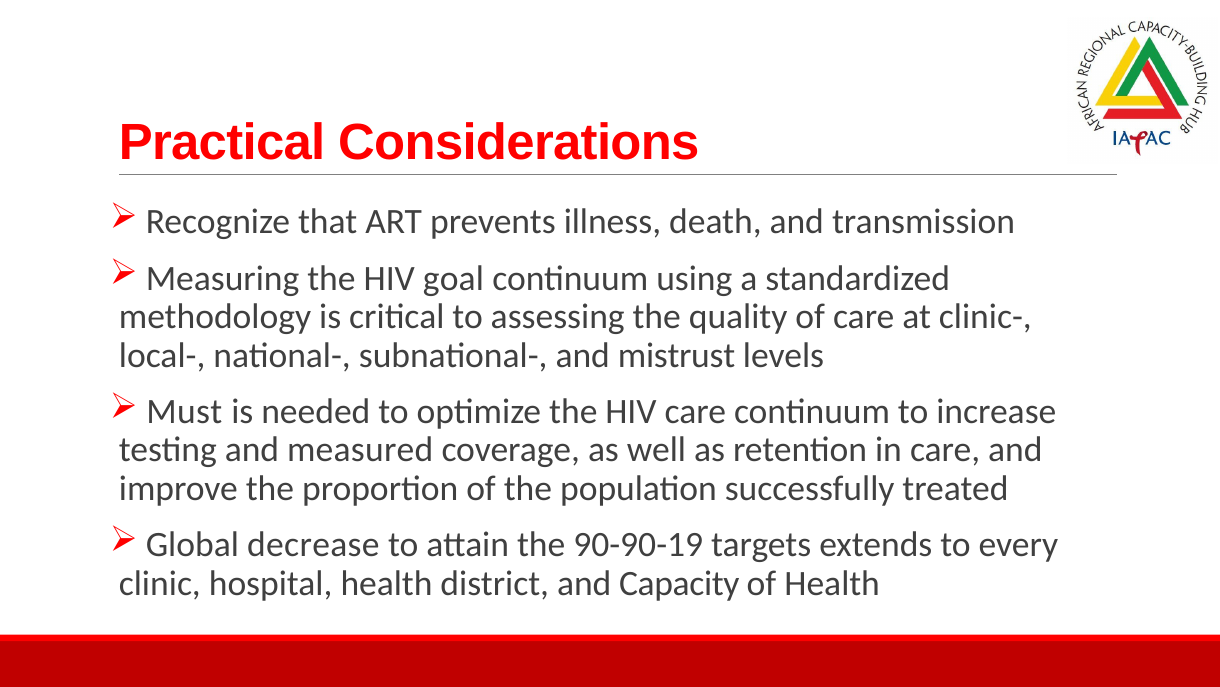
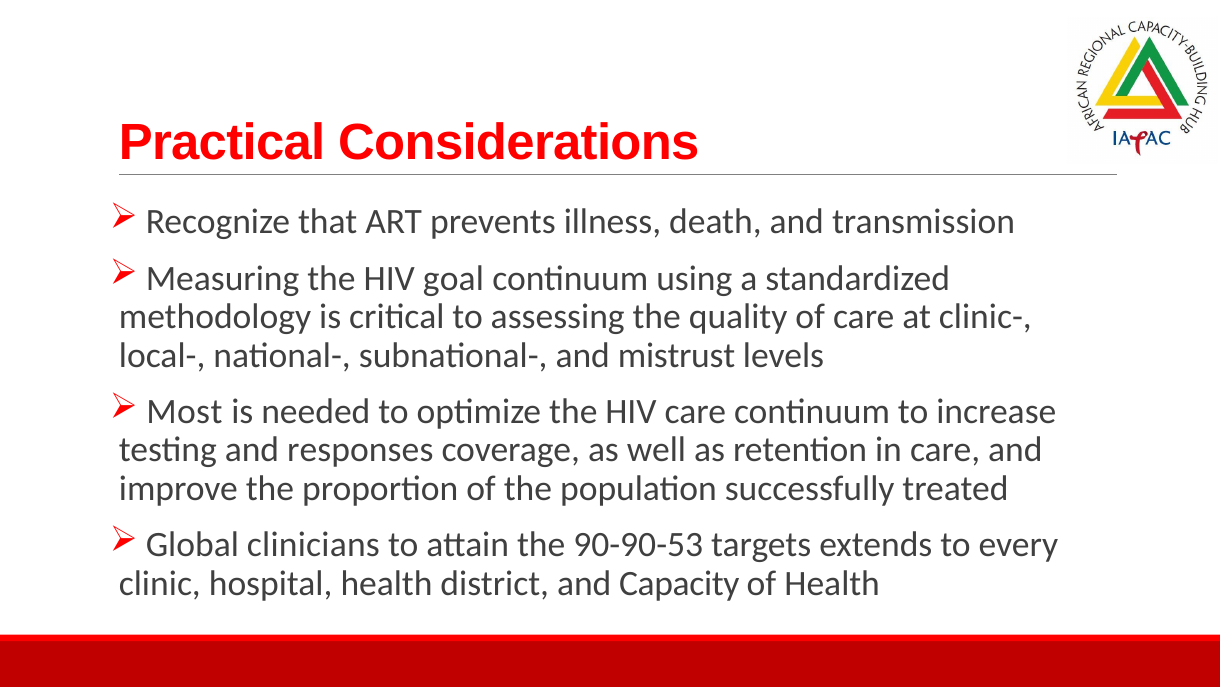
Must: Must -> Most (184, 411)
measured: measured -> responses (360, 450)
decrease: decrease -> clinicians (313, 544)
90-90-19: 90-90-19 -> 90-90-53 (638, 544)
